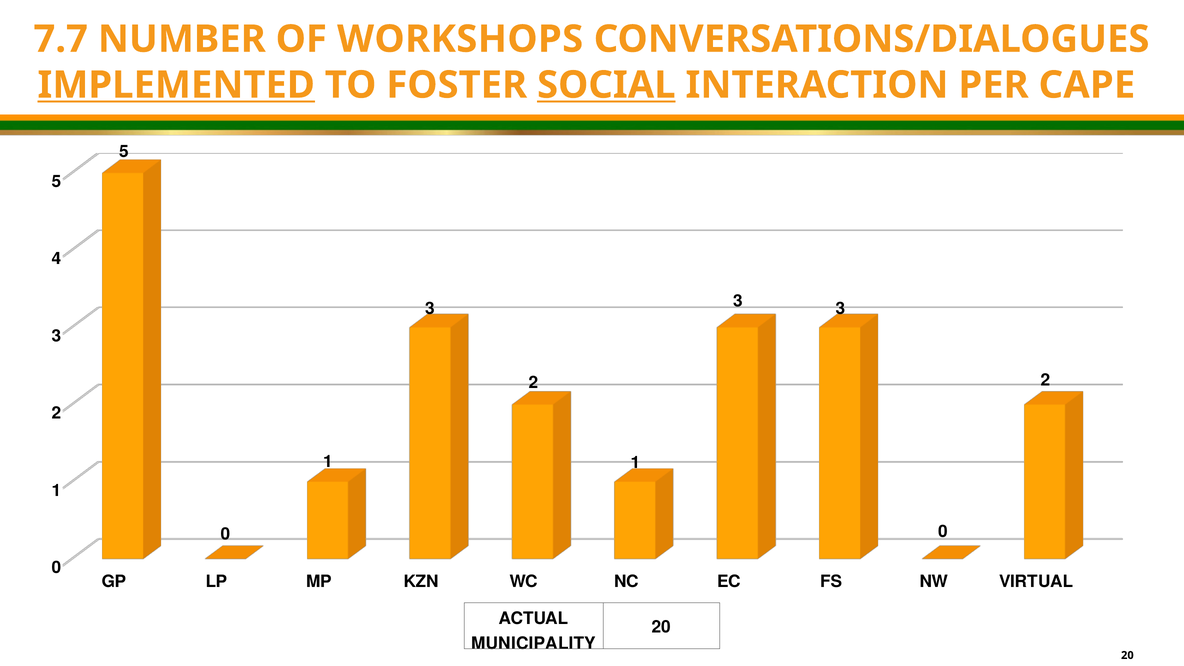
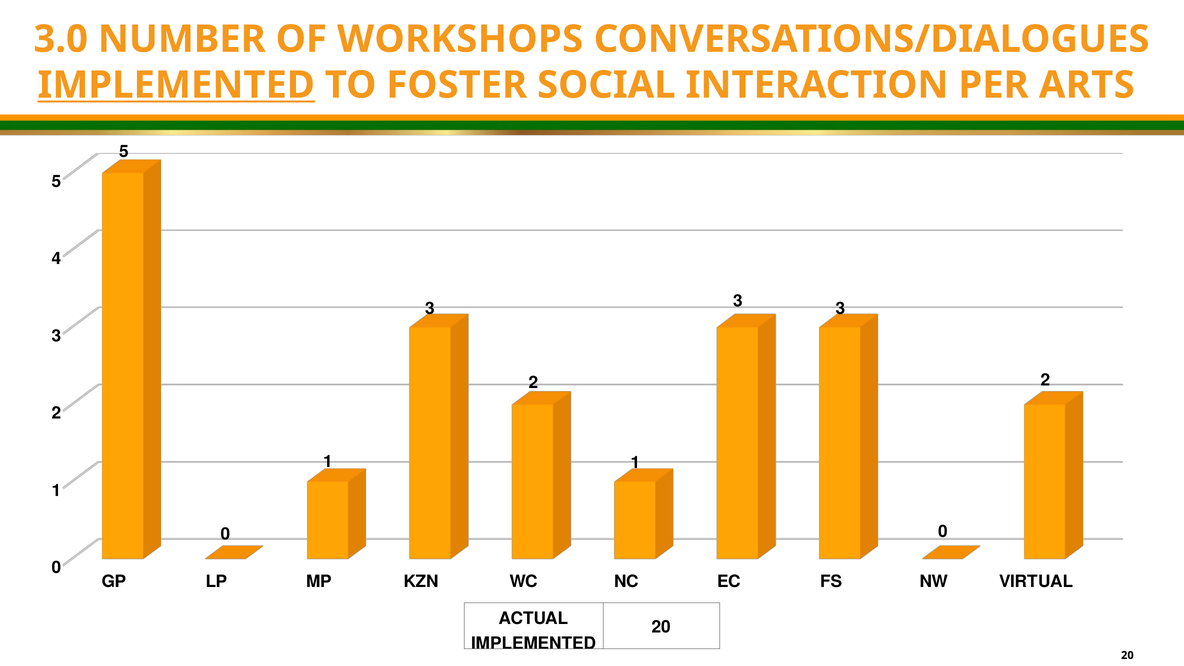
7.7: 7.7 -> 3.0 (61, 39)
SOCIAL underline: present -> none (606, 85)
CAPE: CAPE -> ARTS (1087, 85)
MUNICIPALITY: MUNICIPALITY -> IMPLEMENTED (534, 643)
